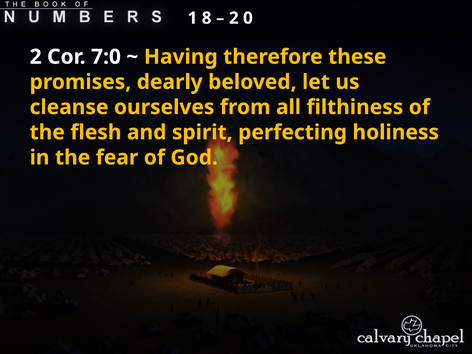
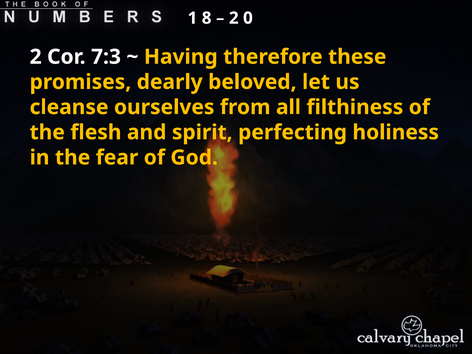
7:0: 7:0 -> 7:3 (106, 57)
